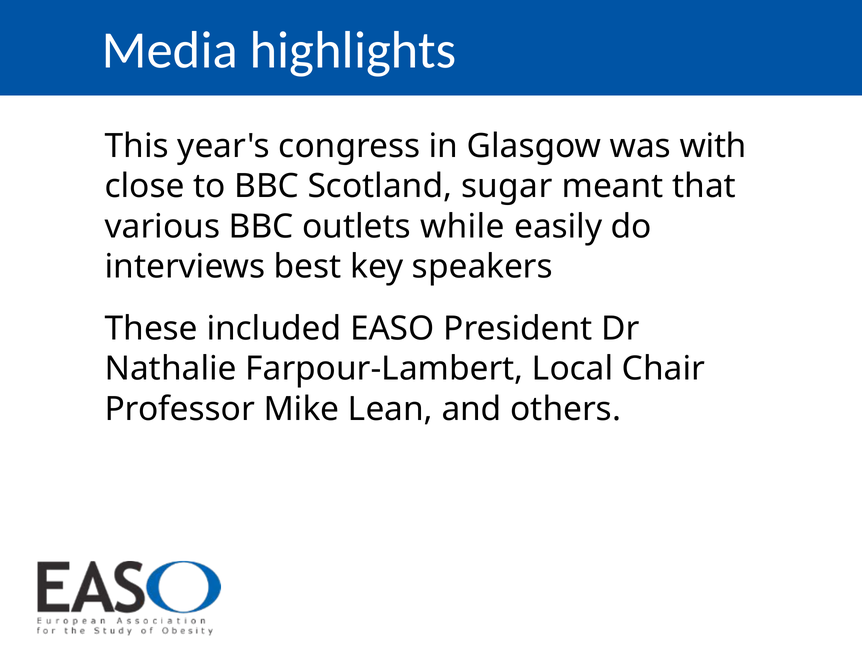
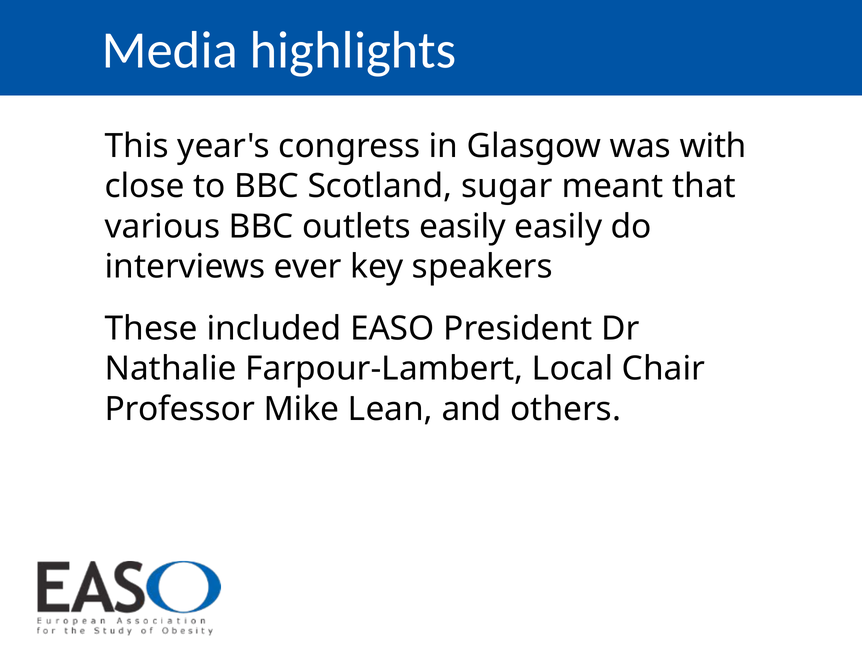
outlets while: while -> easily (463, 227)
best: best -> ever (308, 267)
